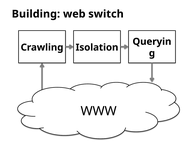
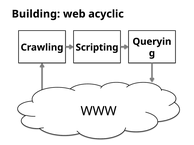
switch: switch -> acyclic (106, 14)
Isolation: Isolation -> Scripting (97, 48)
